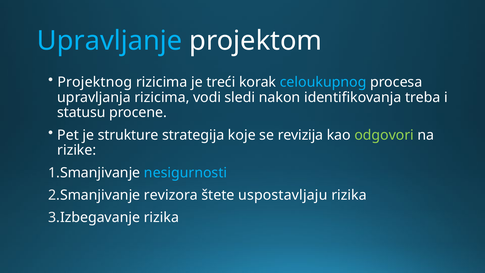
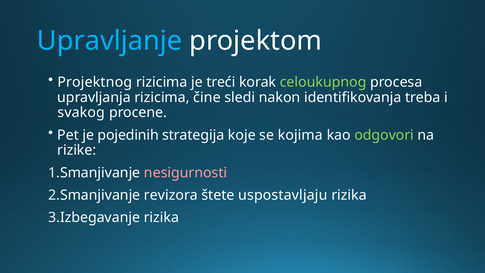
celoukupnog colour: light blue -> light green (323, 82)
vodi: vodi -> čine (207, 97)
statusu: statusu -> svakog (81, 113)
strukture: strukture -> pojedinih (128, 135)
revizija: revizija -> kojima (300, 135)
nesigurnosti colour: light blue -> pink (186, 173)
